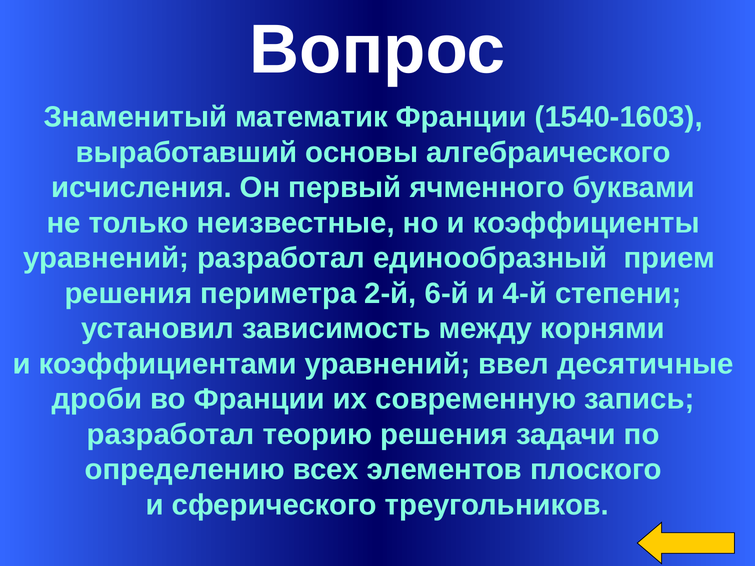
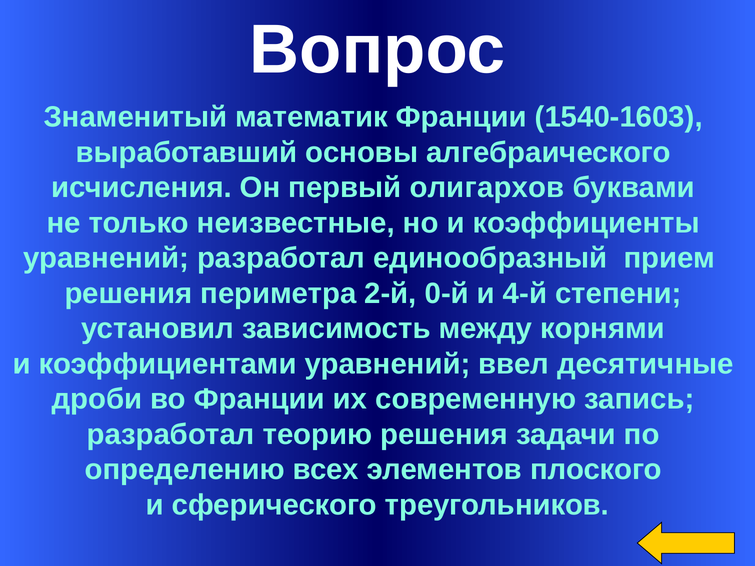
ячменного: ячменного -> олигархов (487, 188)
6-й: 6-й -> 0-й (447, 294)
